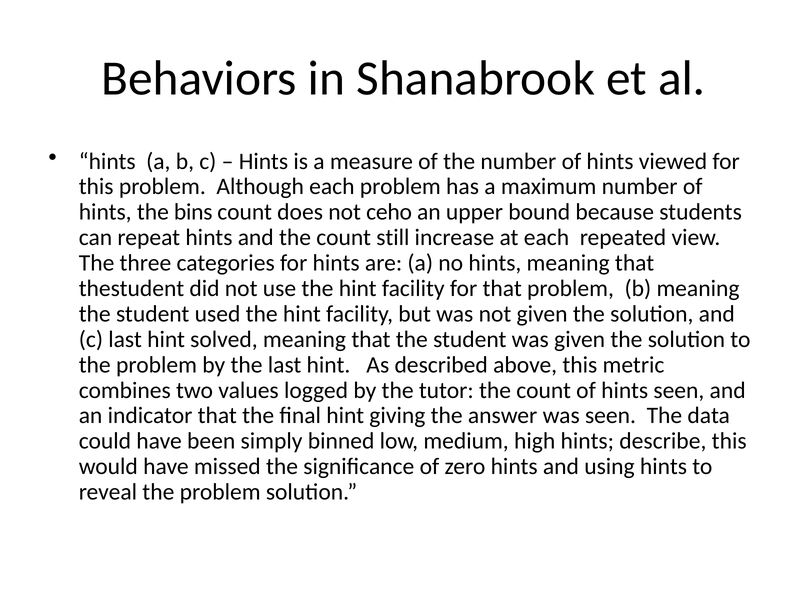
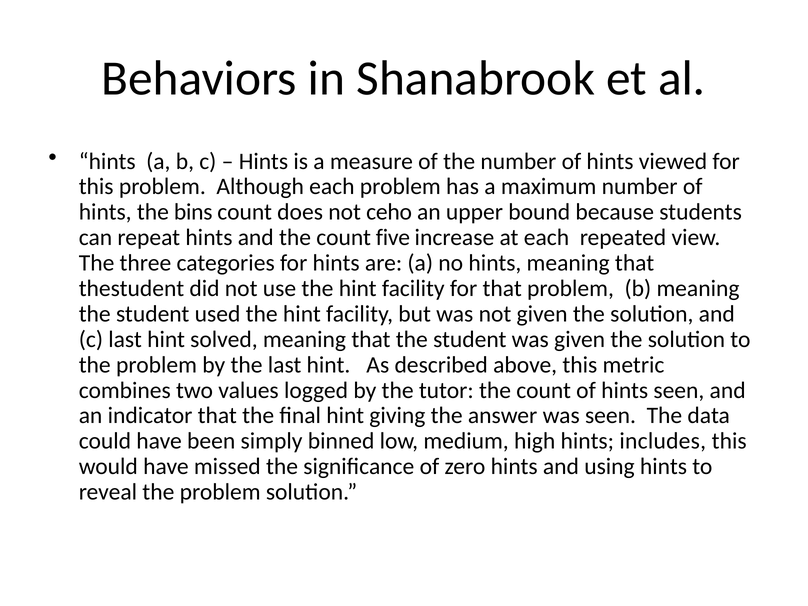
still: still -> five (393, 238)
describe: describe -> includes (663, 441)
